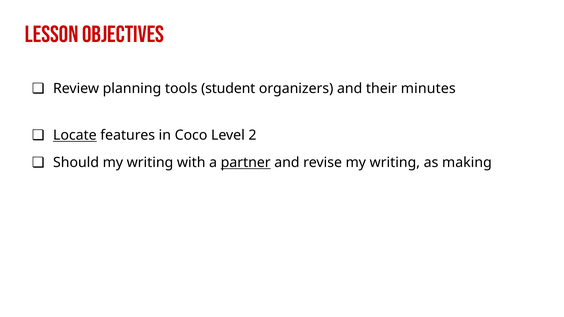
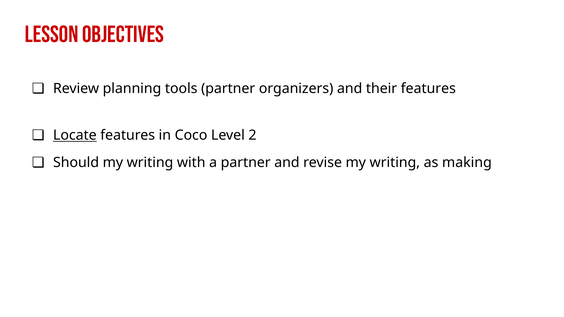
tools student: student -> partner (228, 89)
their minutes: minutes -> features (428, 89)
partner underline: present -> none (246, 163)
